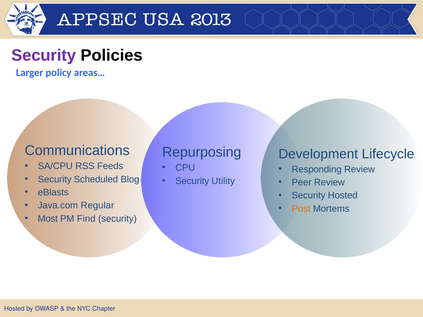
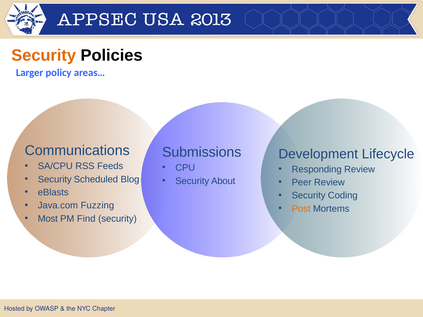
Security colour: purple -> orange (44, 55)
Repurposing: Repurposing -> Submissions (202, 152)
Utility: Utility -> About (223, 181)
Hosted: Hosted -> Coding (343, 196)
Regular: Regular -> Fuzzing (97, 206)
